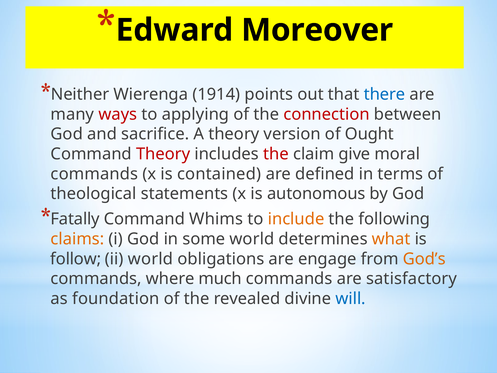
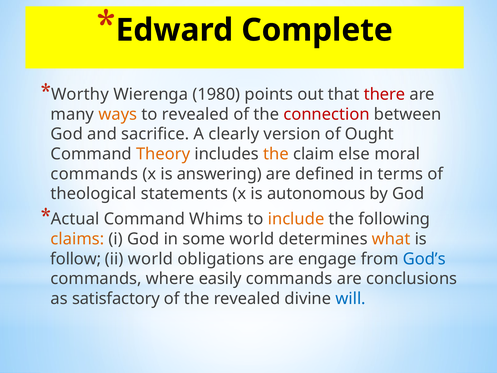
Moreover: Moreover -> Complete (317, 30)
Neither: Neither -> Worthy (80, 94)
1914: 1914 -> 1980 (216, 94)
there colour: blue -> red (385, 94)
ways colour: red -> orange (118, 114)
to applying: applying -> revealed (195, 114)
A theory: theory -> clearly (234, 134)
Theory colour: red -> orange (163, 154)
the colour: red -> orange (276, 154)
give: give -> else (354, 154)
contained: contained -> answering (219, 174)
Fatally: Fatally -> Actual (75, 219)
God’s colour: orange -> blue (424, 259)
much: much -> easily (220, 279)
satisfactory: satisfactory -> conclusions (412, 279)
foundation: foundation -> satisfactory (116, 298)
